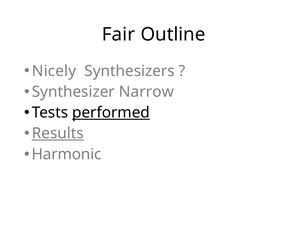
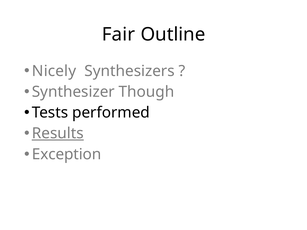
Narrow: Narrow -> Though (147, 92)
performed underline: present -> none (111, 113)
Harmonic: Harmonic -> Exception (67, 154)
